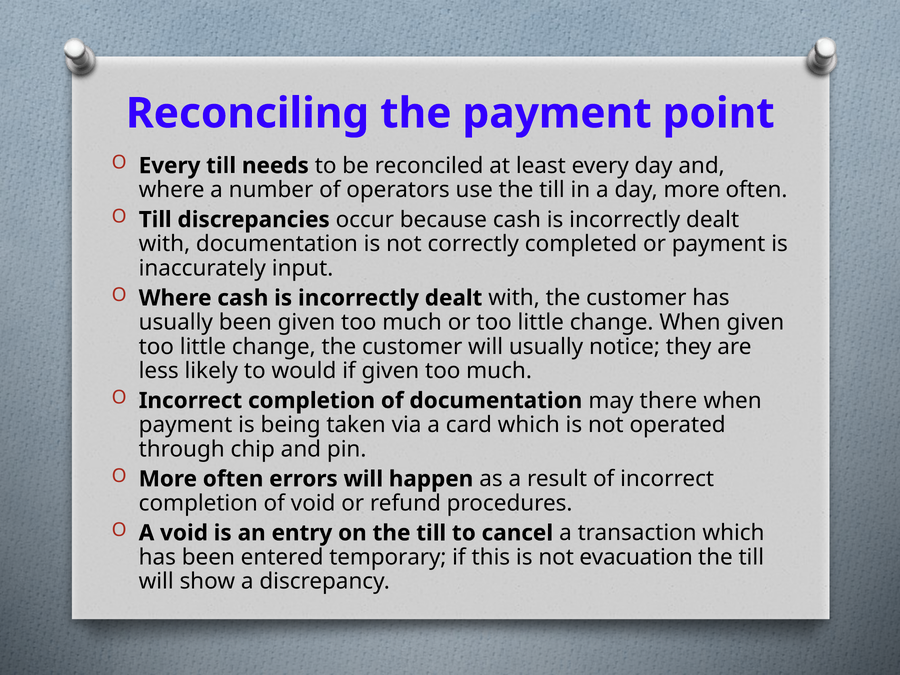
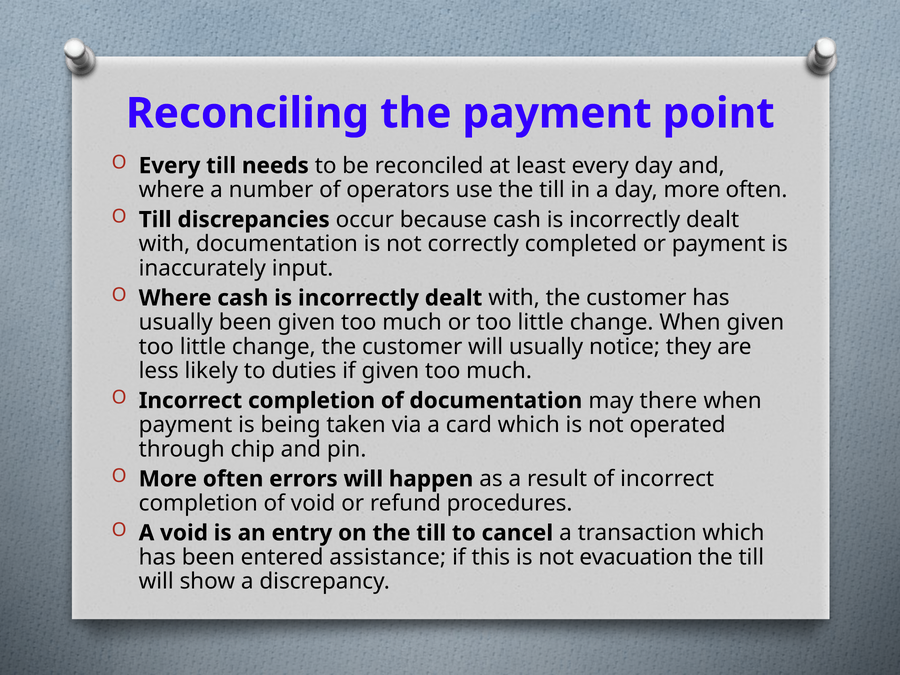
would: would -> duties (304, 371)
temporary: temporary -> assistance (388, 557)
